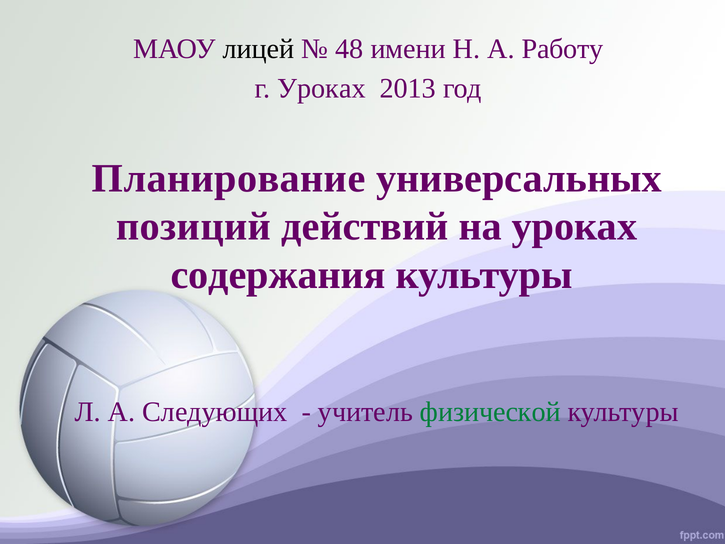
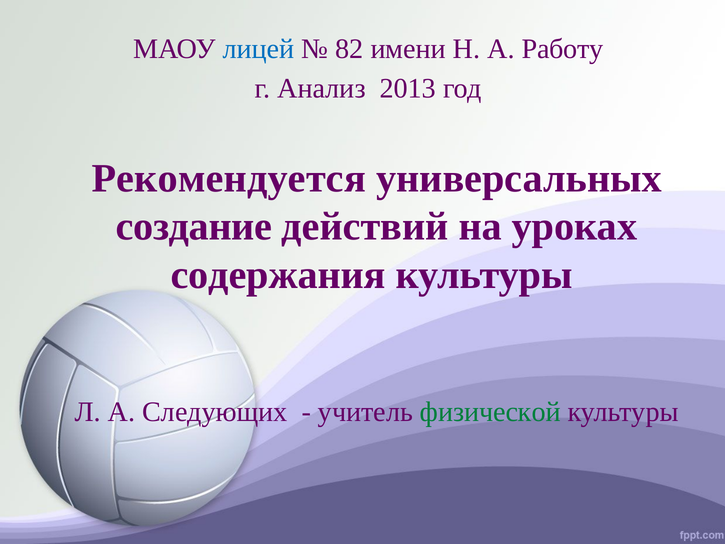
лицей colour: black -> blue (259, 49)
48: 48 -> 82 (349, 49)
г Уроках: Уроках -> Анализ (321, 88)
Планирование: Планирование -> Рекомендуется (229, 178)
позиций: позиций -> создание (194, 227)
